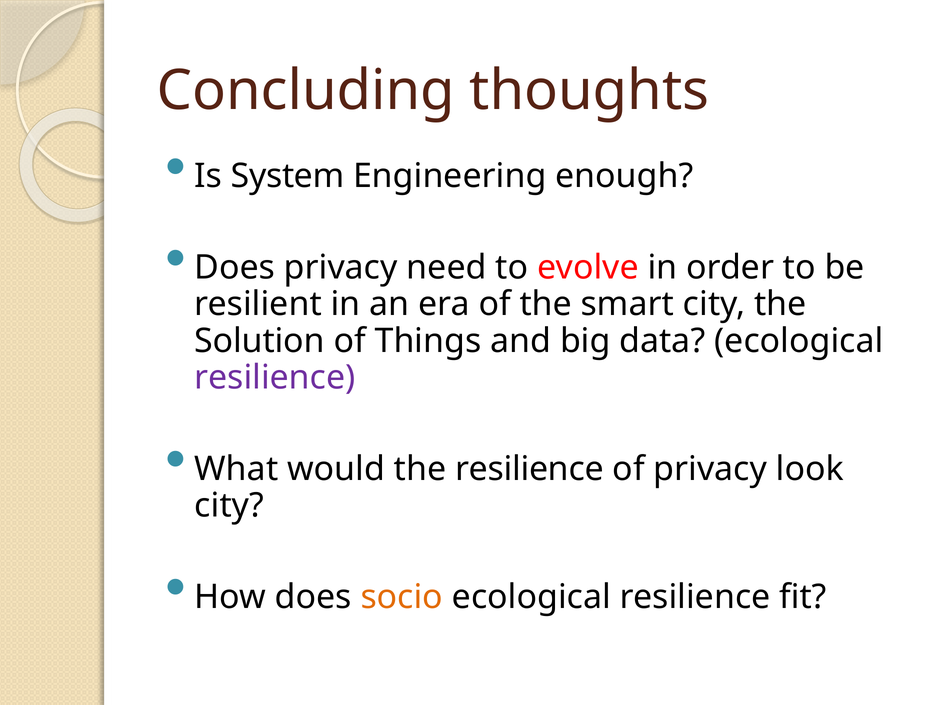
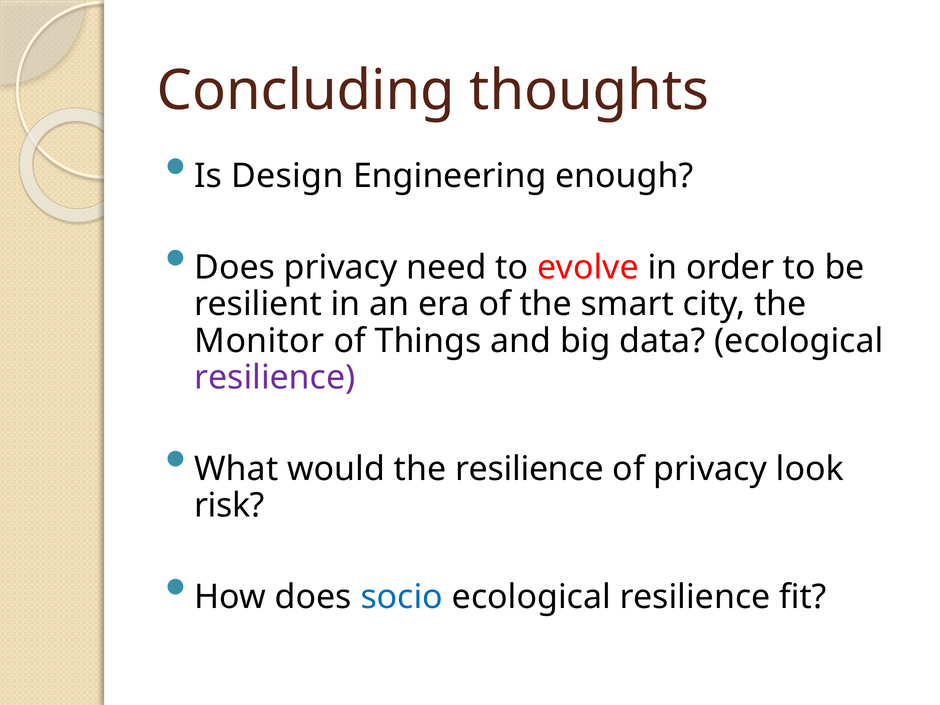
System: System -> Design (287, 176)
Solution: Solution -> Monitor (259, 341)
city: city -> risk (229, 506)
socio colour: orange -> blue (402, 597)
